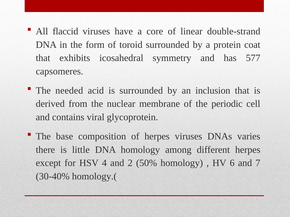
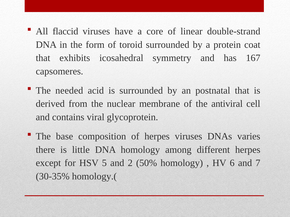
577: 577 -> 167 (253, 58)
inclusion: inclusion -> postnatal (213, 91)
periodic: periodic -> antiviral (227, 104)
4: 4 -> 5 (104, 163)
30-40%: 30-40% -> 30-35% (53, 177)
